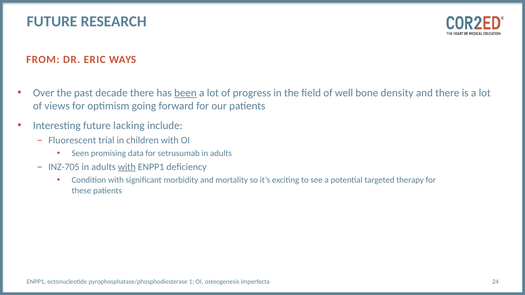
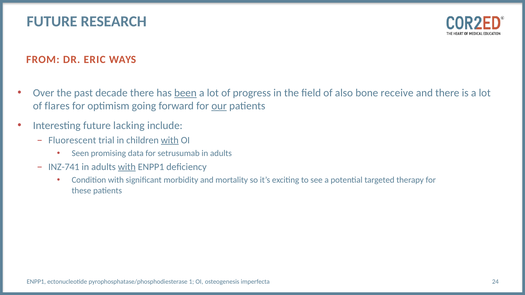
well: well -> also (344, 93)
density: density -> receive (397, 93)
views: views -> flares (57, 106)
our underline: none -> present (219, 106)
with underline: none -> present (170, 140)
INZ-705: INZ-705 -> INZ-741 (64, 167)
